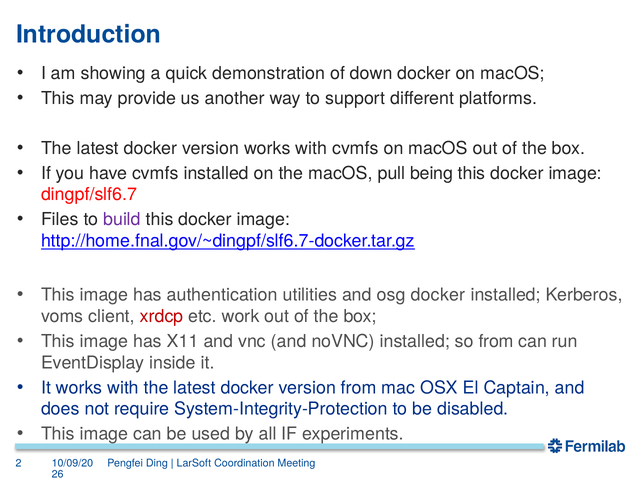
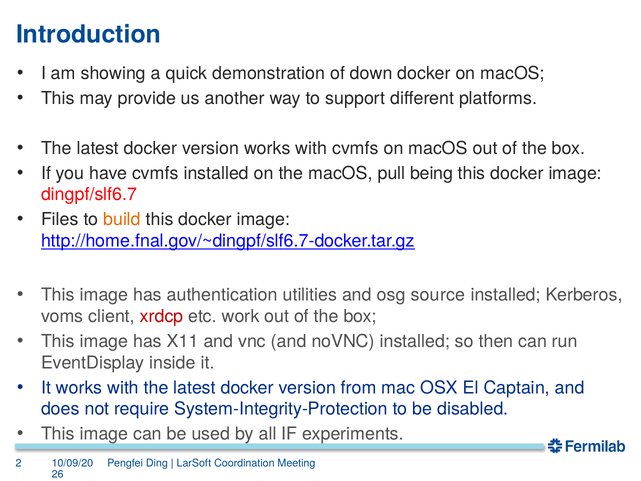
build colour: purple -> orange (122, 219)
osg docker: docker -> source (438, 295)
so from: from -> then (496, 341)
